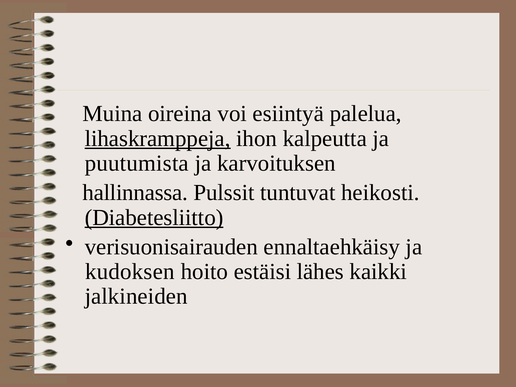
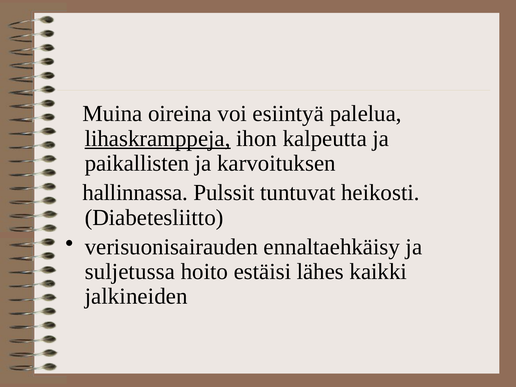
puutumista: puutumista -> paikallisten (137, 163)
Diabetesliitto underline: present -> none (154, 217)
kudoksen: kudoksen -> suljetussa (130, 272)
